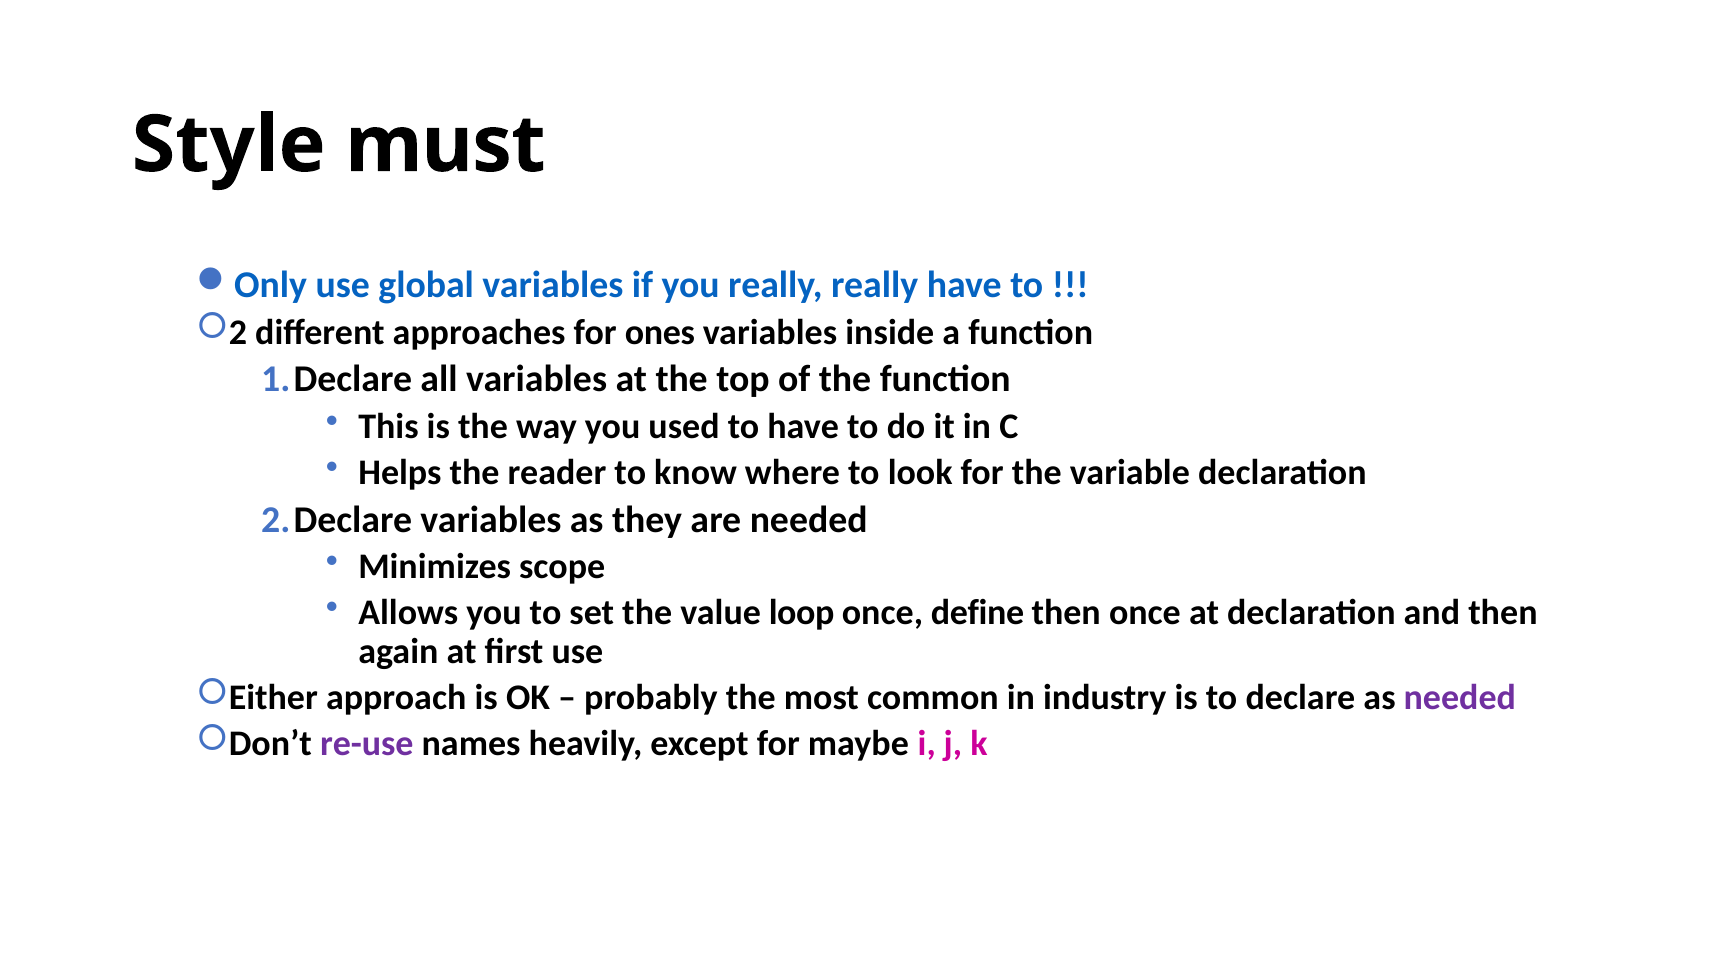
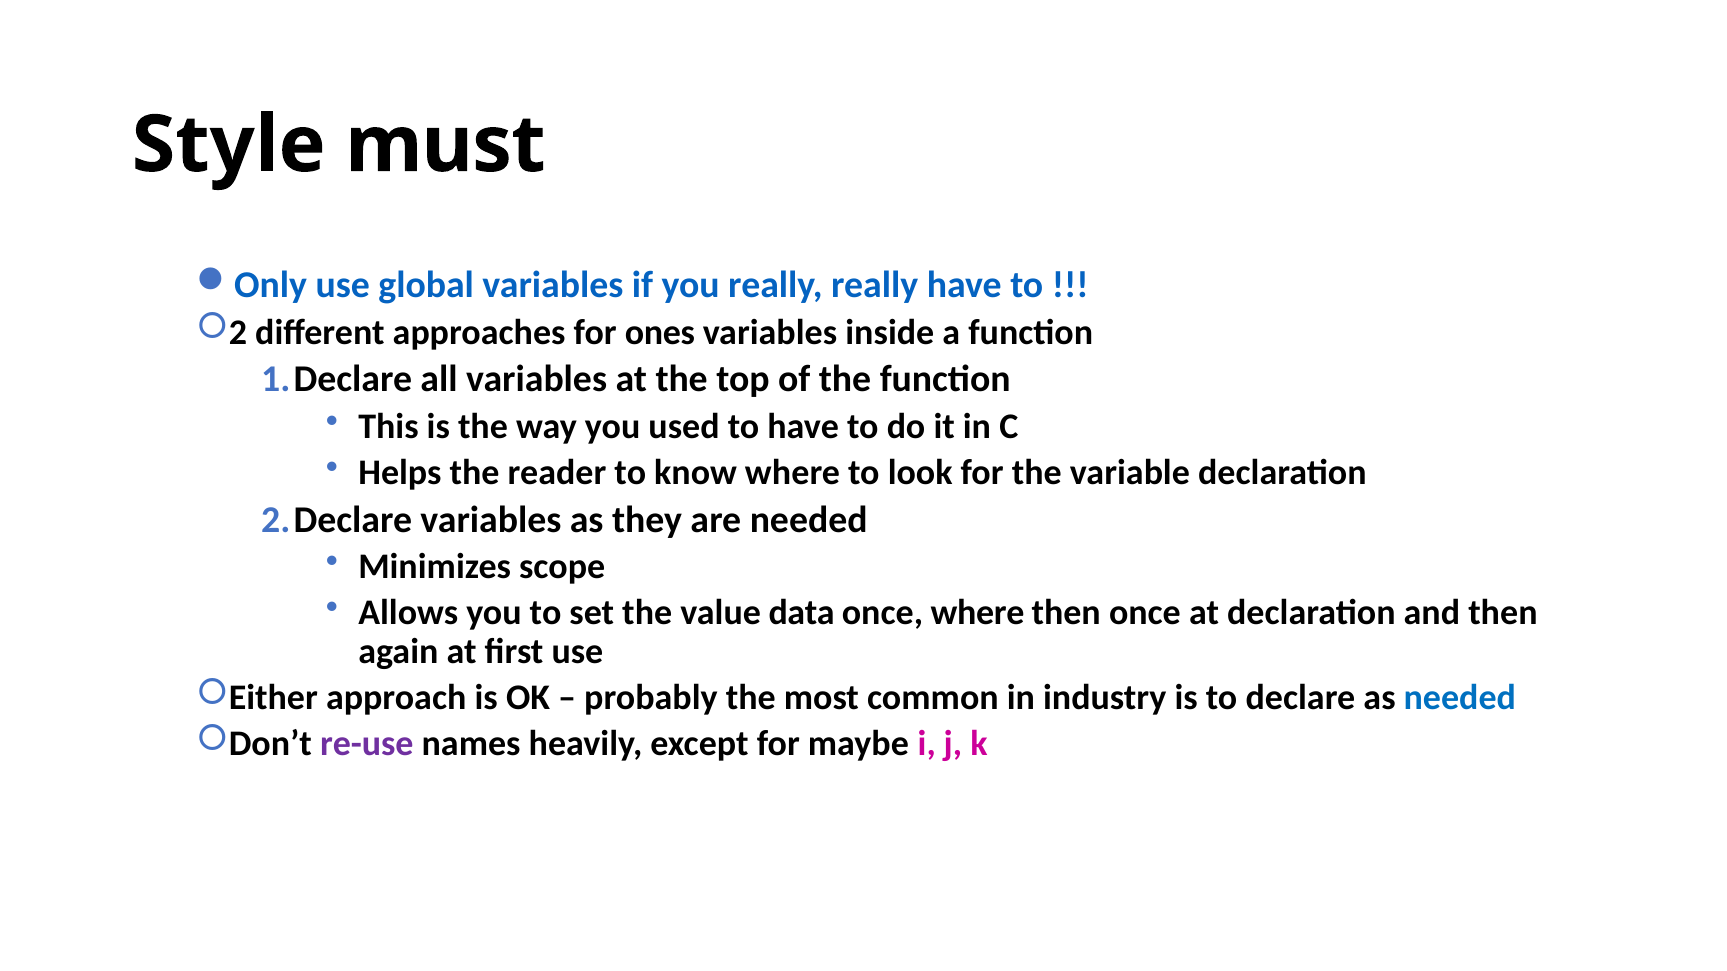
loop: loop -> data (802, 613)
once define: define -> where (978, 613)
needed colour: purple -> blue (1460, 698)
